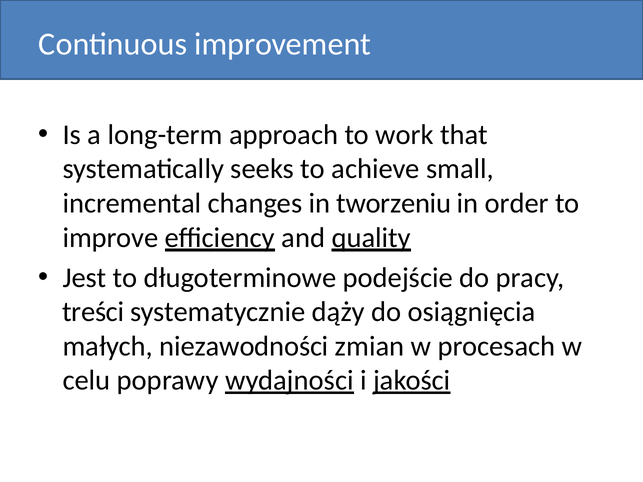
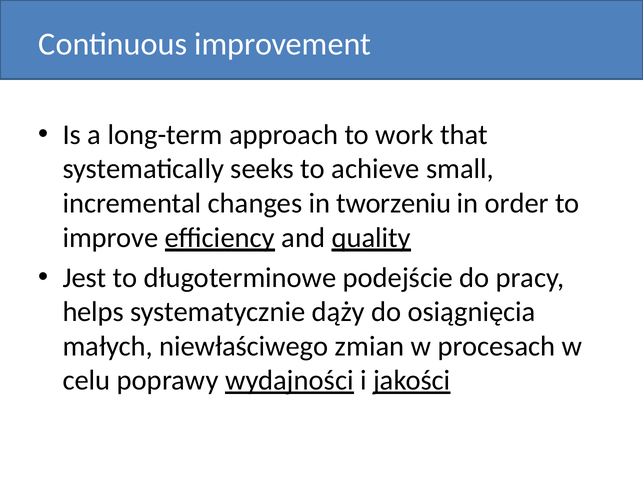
treści: treści -> helps (93, 312)
niezawodności: niezawodności -> niewłaściwego (244, 346)
